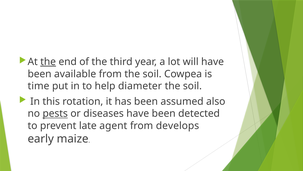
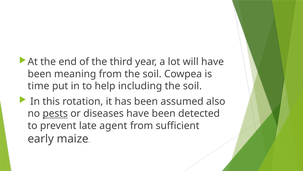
the underline: present -> none (48, 62)
available: available -> meaning (75, 74)
diameter: diameter -> including (140, 86)
develops: develops -> sufficient (178, 125)
